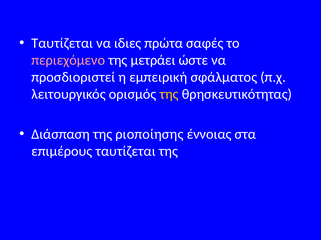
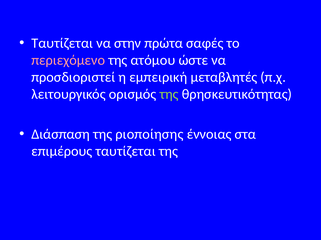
ιδιες: ιδιες -> στην (128, 43)
μετράει: μετράει -> ατόμου (153, 60)
σφάλματος: σφάλματος -> μεταβλητές (224, 77)
της colour: yellow -> light green (169, 95)
